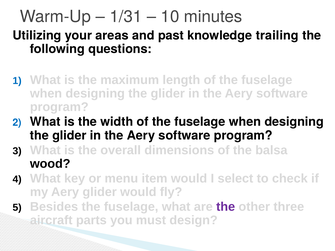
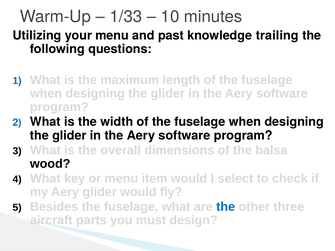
1/31: 1/31 -> 1/33 (126, 16)
your areas: areas -> menu (112, 35)
the colour: purple -> blue (226, 207)
